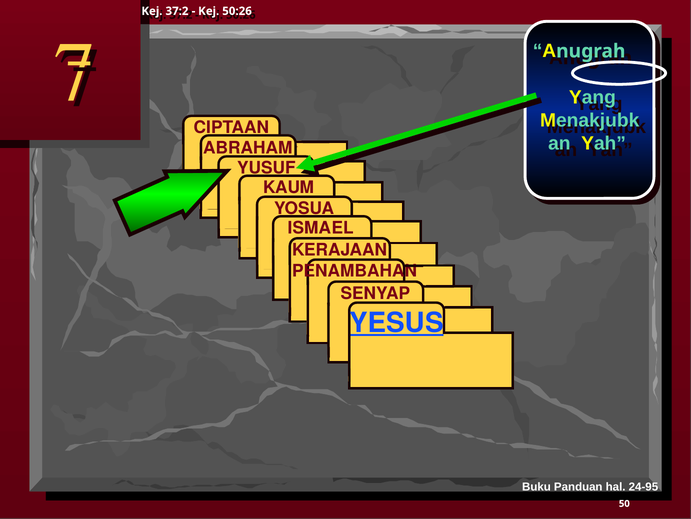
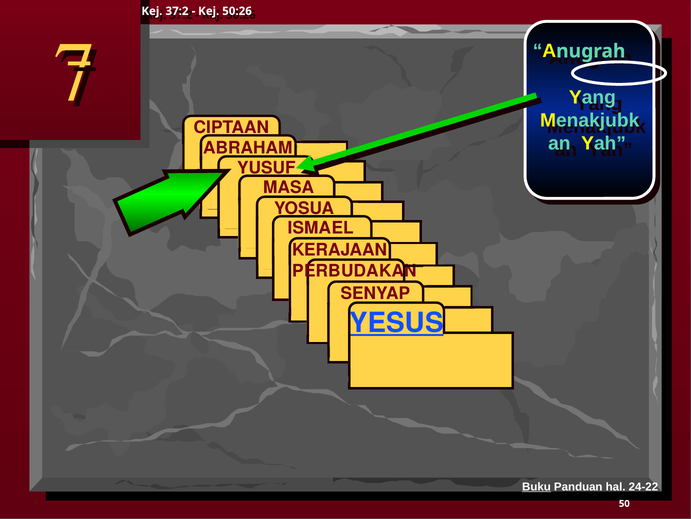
KAUM: KAUM -> MASA (289, 187)
PENAMBAHAN: PENAMBAHAN -> PERBUDAKAN (355, 271)
Buku underline: none -> present (536, 486)
24-95: 24-95 -> 24-22 (643, 486)
